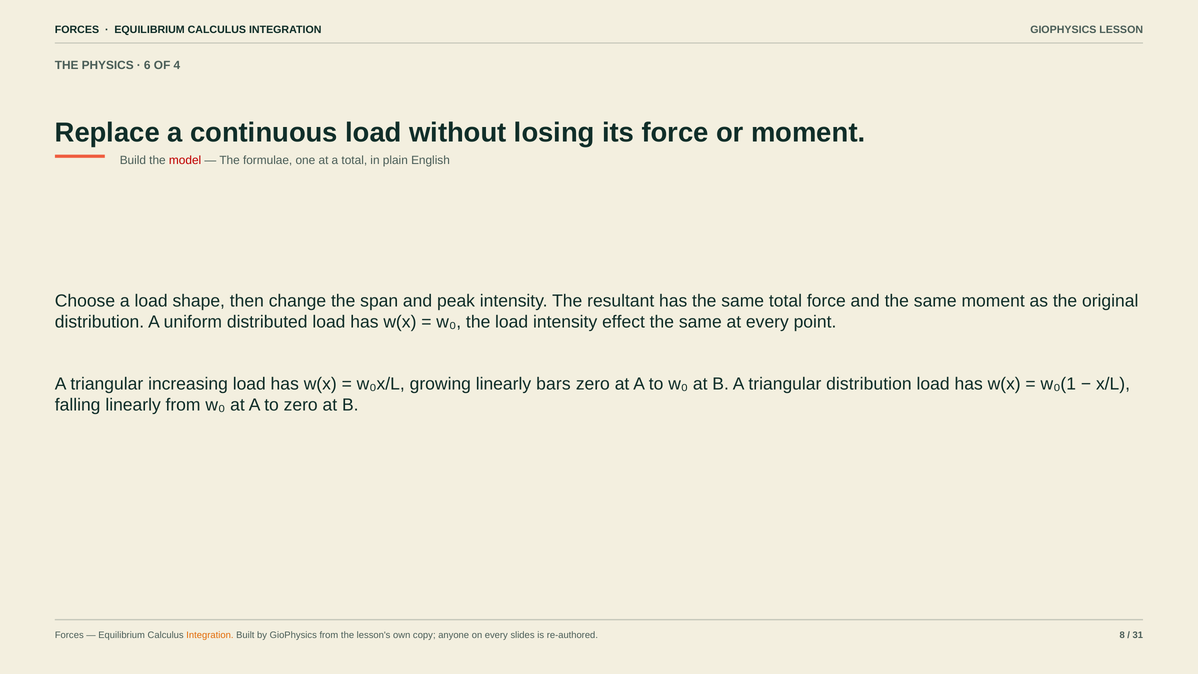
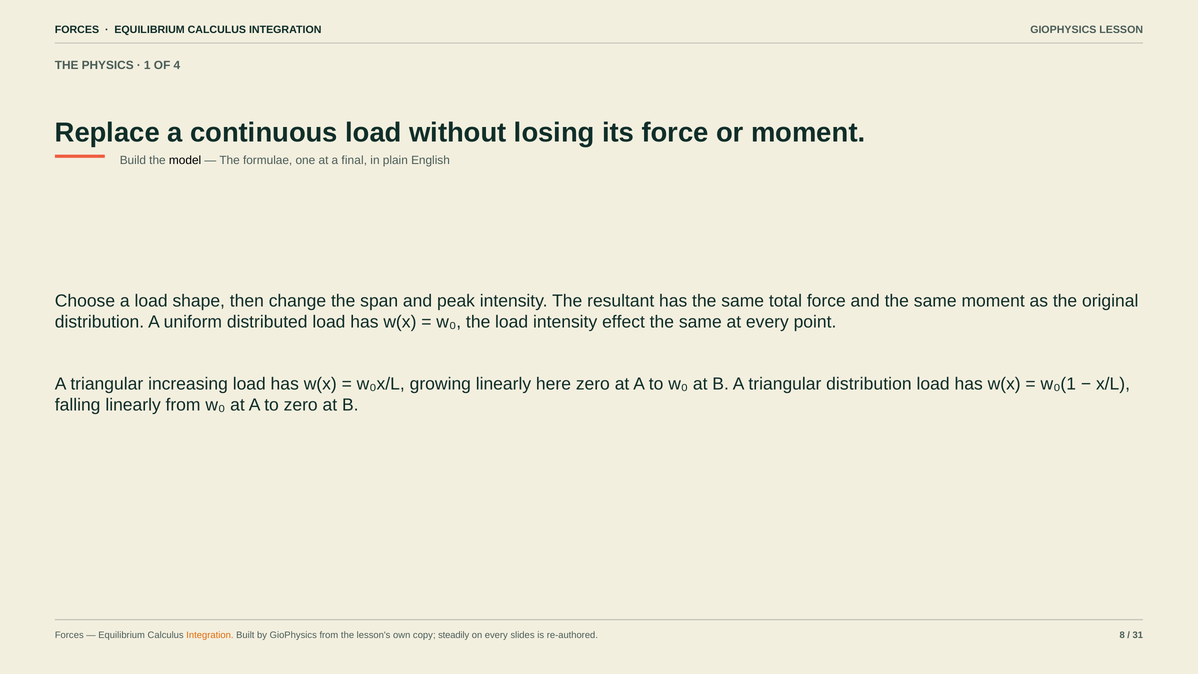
6: 6 -> 1 (147, 65)
model colour: red -> black (185, 160)
a total: total -> final (354, 160)
bars: bars -> here (553, 384)
anyone: anyone -> steadily (454, 635)
